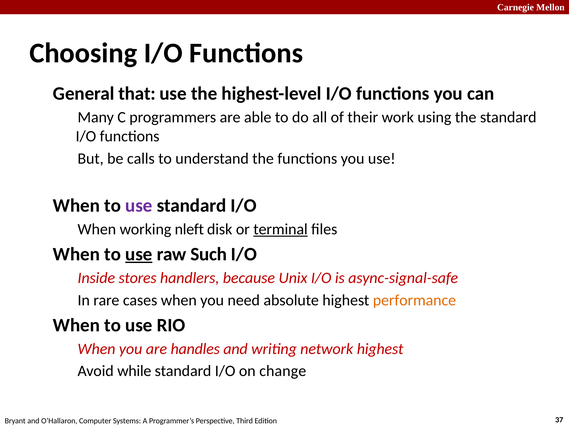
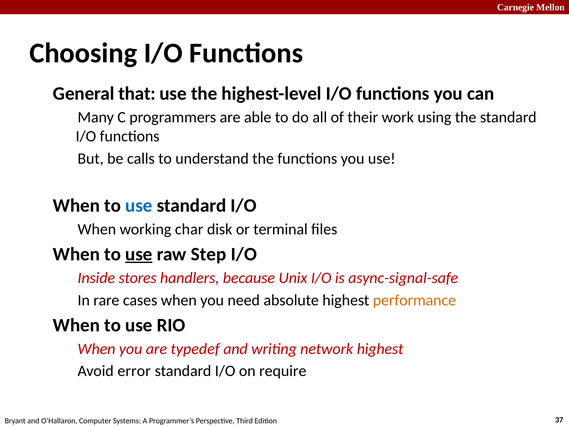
use colour: purple -> blue (139, 205)
nleft: nleft -> char (189, 229)
terminal underline: present -> none (281, 229)
Such: Such -> Step (209, 254)
handles: handles -> typedef (195, 349)
while: while -> error (134, 371)
change: change -> require (283, 371)
